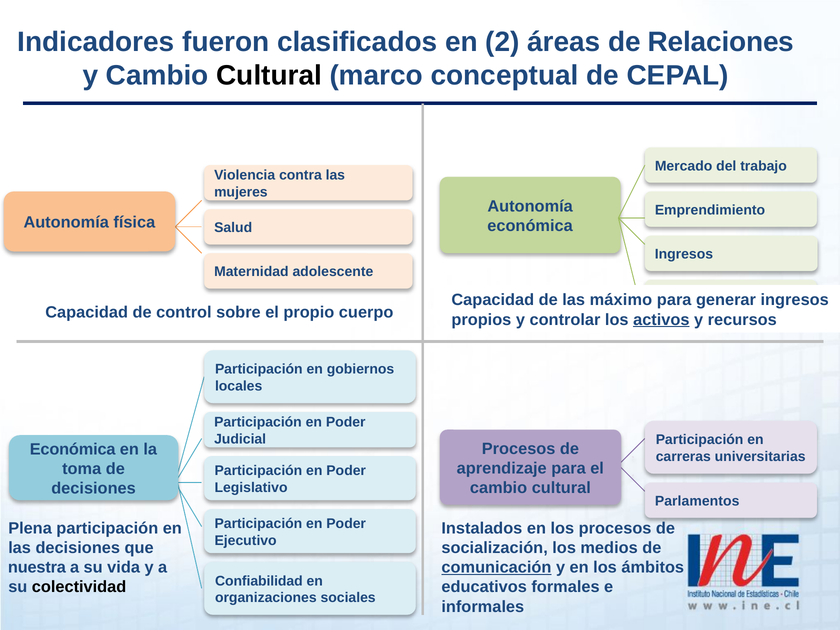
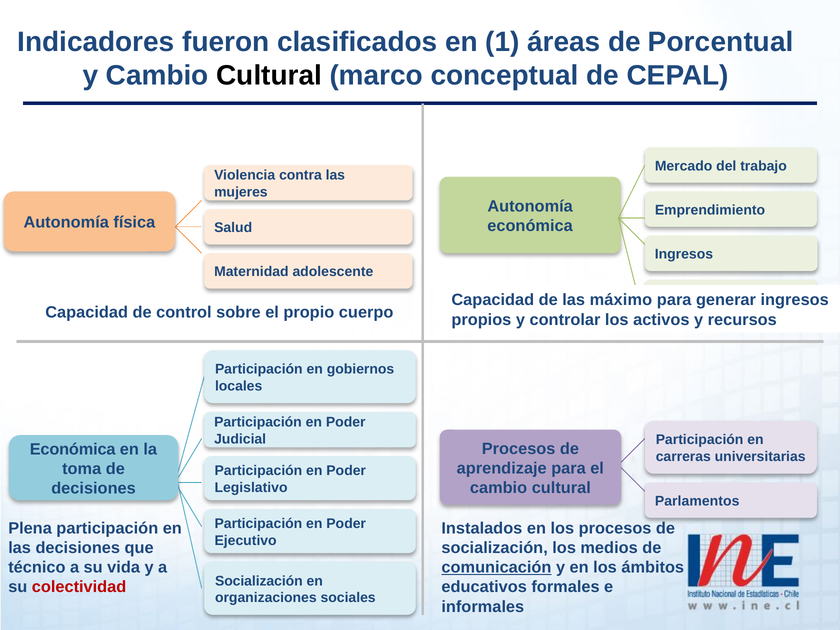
2: 2 -> 1 (503, 42)
Relaciones: Relaciones -> Porcentual (721, 42)
activos underline: present -> none (661, 320)
nuestra: nuestra -> técnico (37, 567)
Confiabilidad: Confiabilidad -> Socialización (259, 581)
colectividad colour: black -> red (79, 587)
